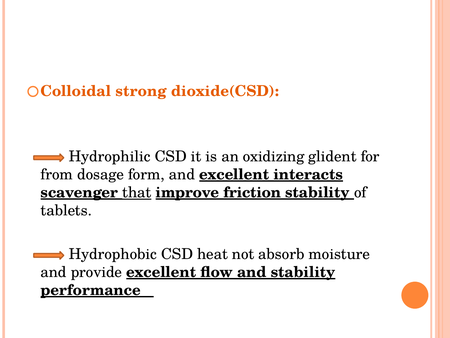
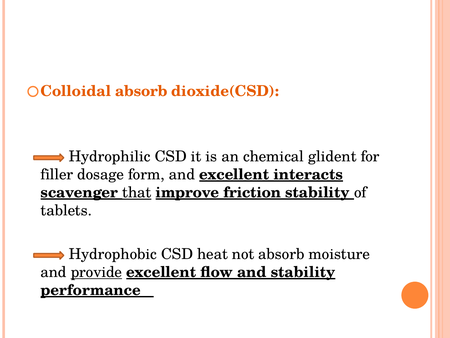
strong: strong -> absorb (141, 91)
oxidizing: oxidizing -> chemical (274, 156)
from: from -> filler (57, 174)
provide underline: none -> present (96, 272)
